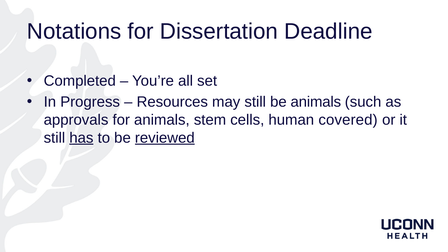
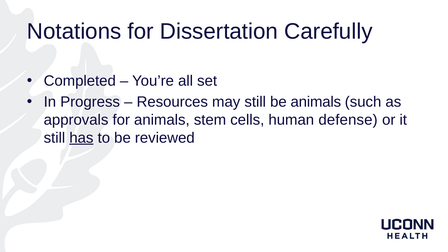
Deadline: Deadline -> Carefully (328, 31)
covered: covered -> defense (348, 120)
reviewed underline: present -> none (165, 138)
